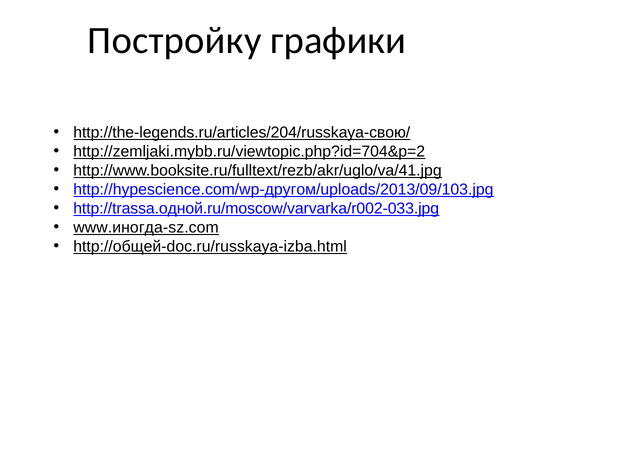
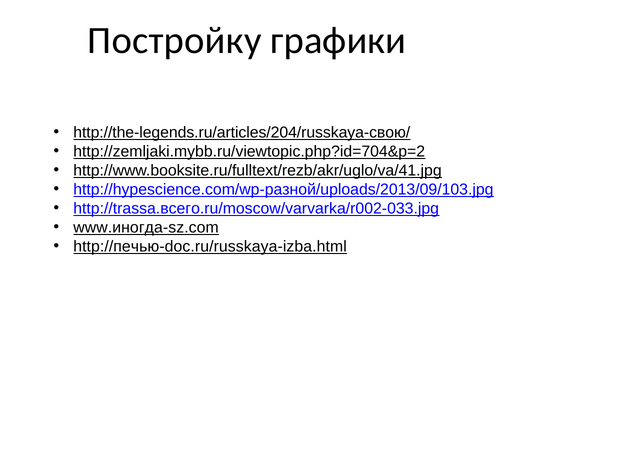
http://hypescience.com/wp-другом/uploads/2013/09/103.jpg: http://hypescience.com/wp-другом/uploads/2013/09/103.jpg -> http://hypescience.com/wp-разной/uploads/2013/09/103.jpg (283, 189)
http://trassa.одной.ru/moscow/varvarka/r002-033.jpg: http://trassa.одной.ru/moscow/varvarka/r002-033.jpg -> http://trassa.всего.ru/moscow/varvarka/r002-033.jpg (256, 208)
http://общей-doc.ru/russkaya-izba.html: http://общей-doc.ru/russkaya-izba.html -> http://печью-doc.ru/russkaya-izba.html (210, 246)
